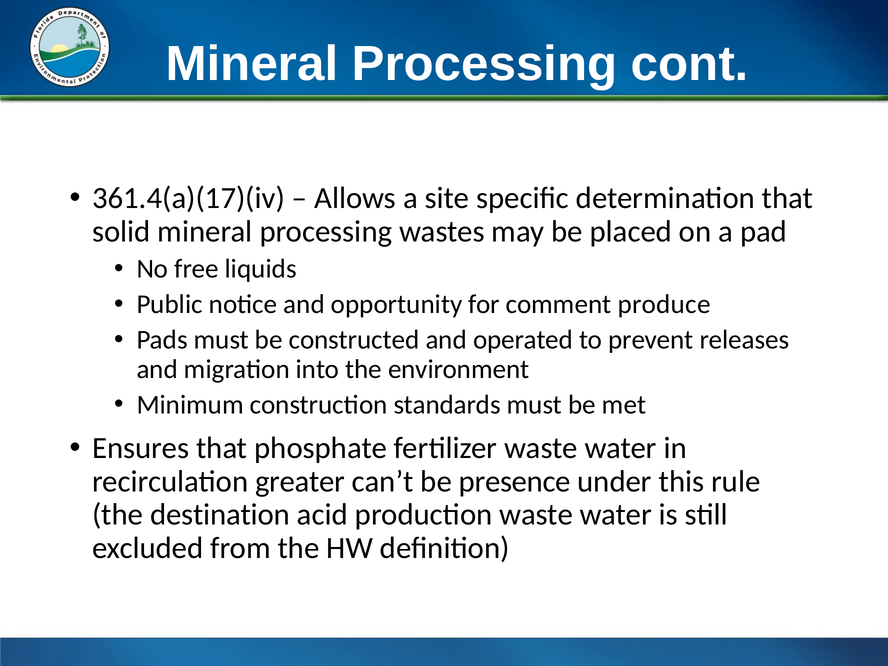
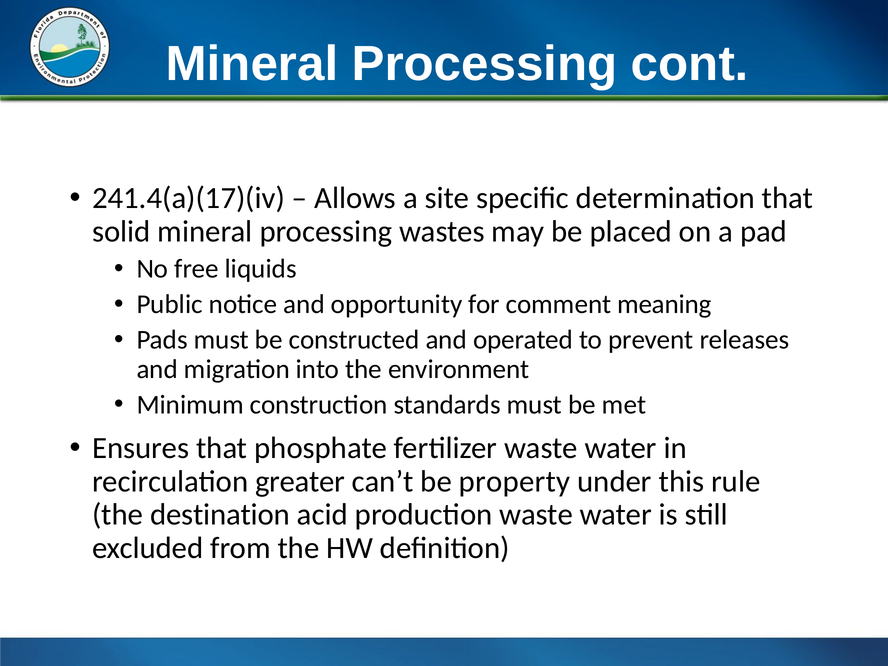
361.4(a)(17)(iv: 361.4(a)(17)(iv -> 241.4(a)(17)(iv (189, 198)
produce: produce -> meaning (664, 304)
presence: presence -> property (514, 481)
